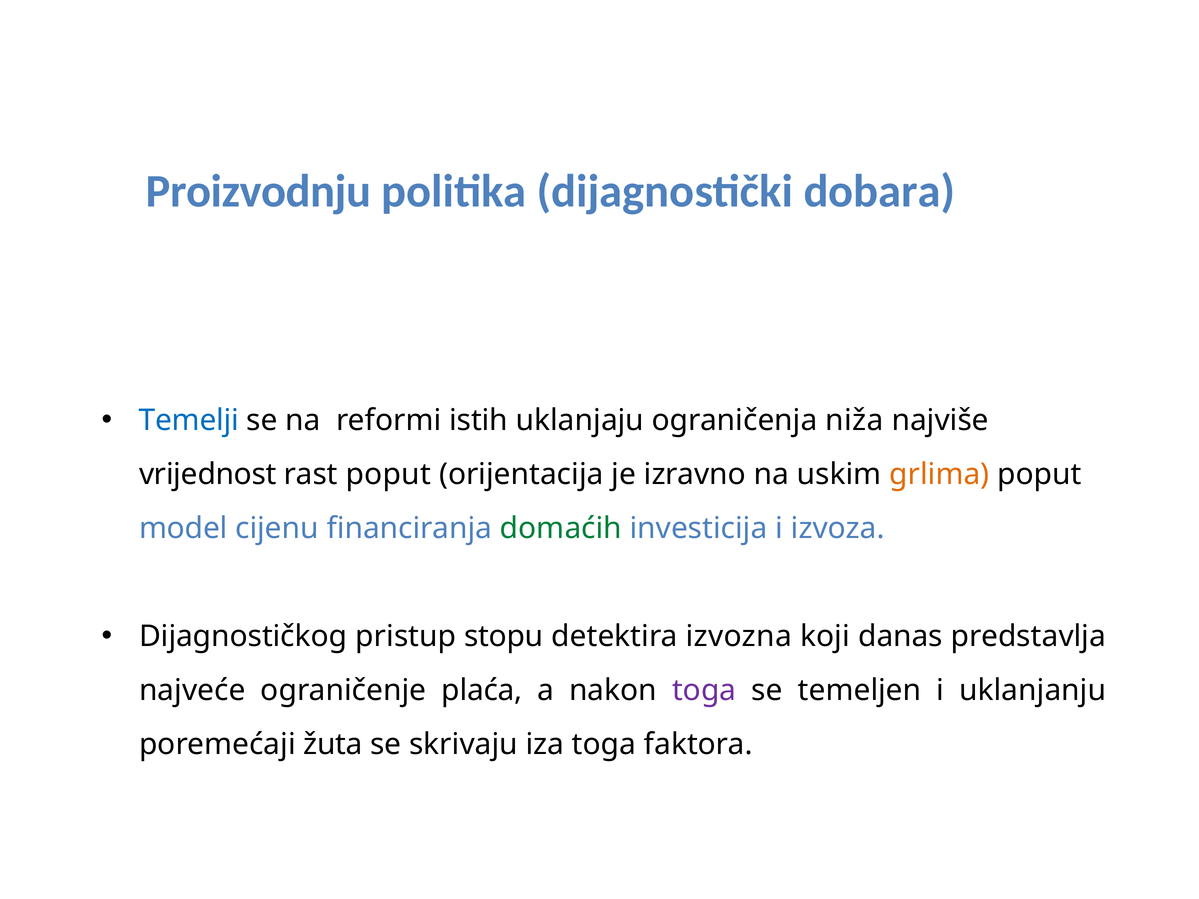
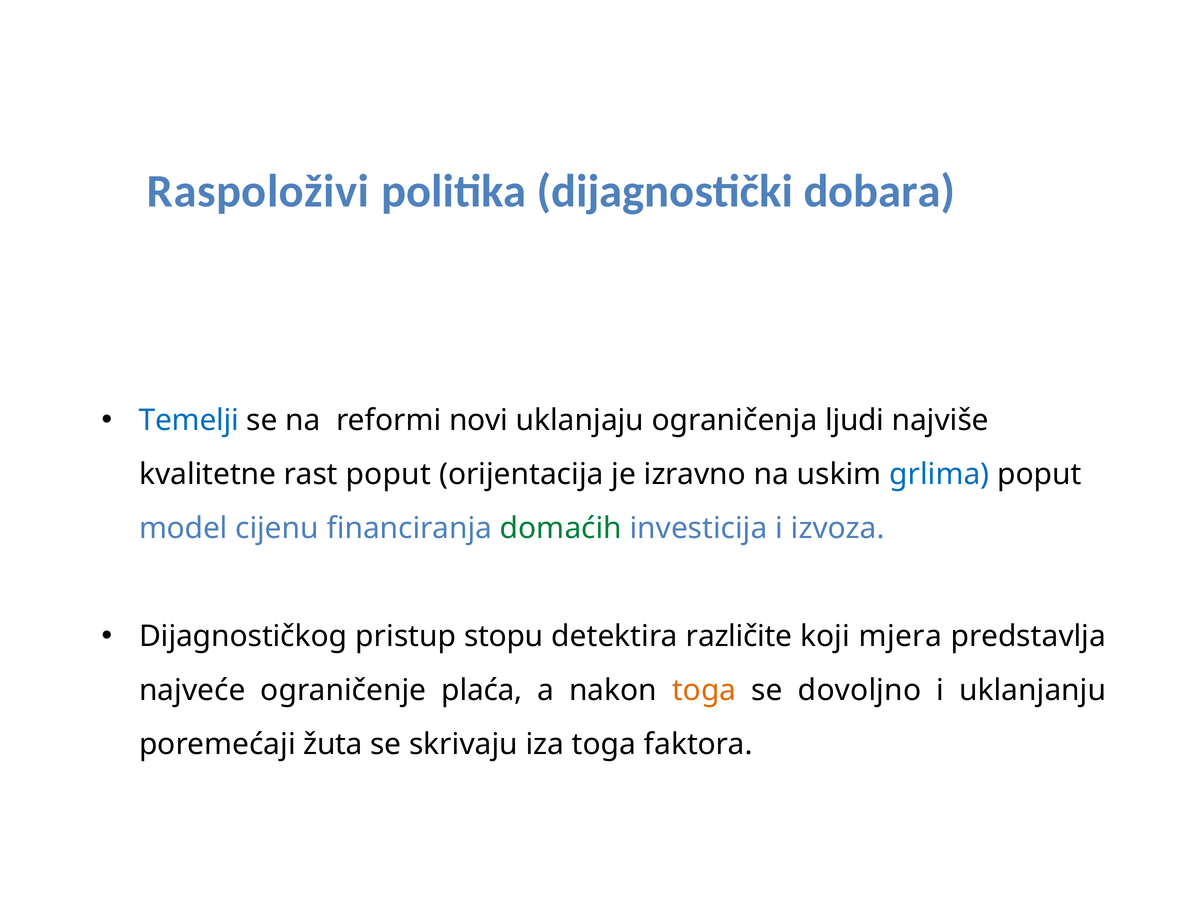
Proizvodnju: Proizvodnju -> Raspoloživi (258, 191)
istih: istih -> novi (479, 421)
niža: niža -> ljudi (855, 421)
vrijednost: vrijednost -> kvalitetne (208, 475)
grlima colour: orange -> blue (939, 475)
izvozna: izvozna -> različite (739, 637)
danas: danas -> mjera (900, 637)
toga colour: purple -> orange (704, 690)
temeljen: temeljen -> dovoljno (860, 690)
